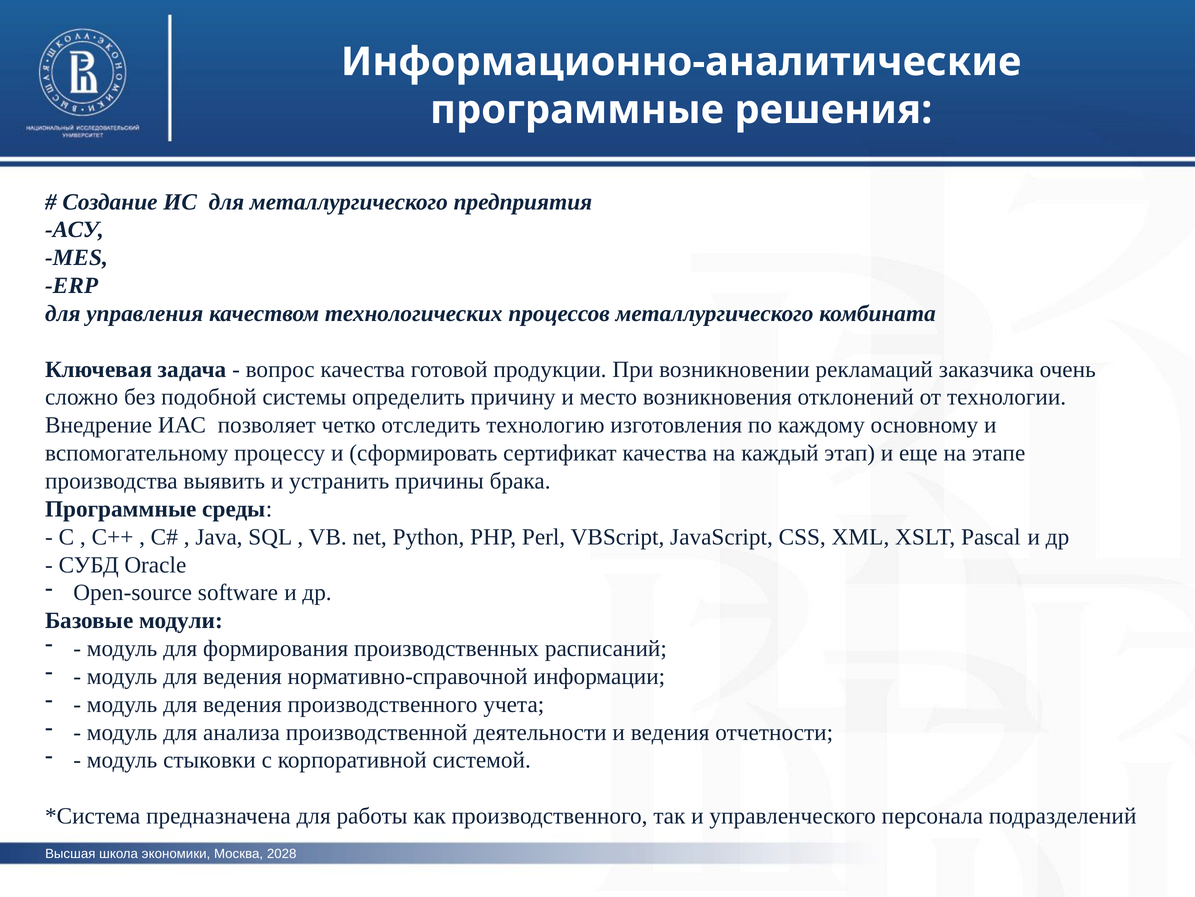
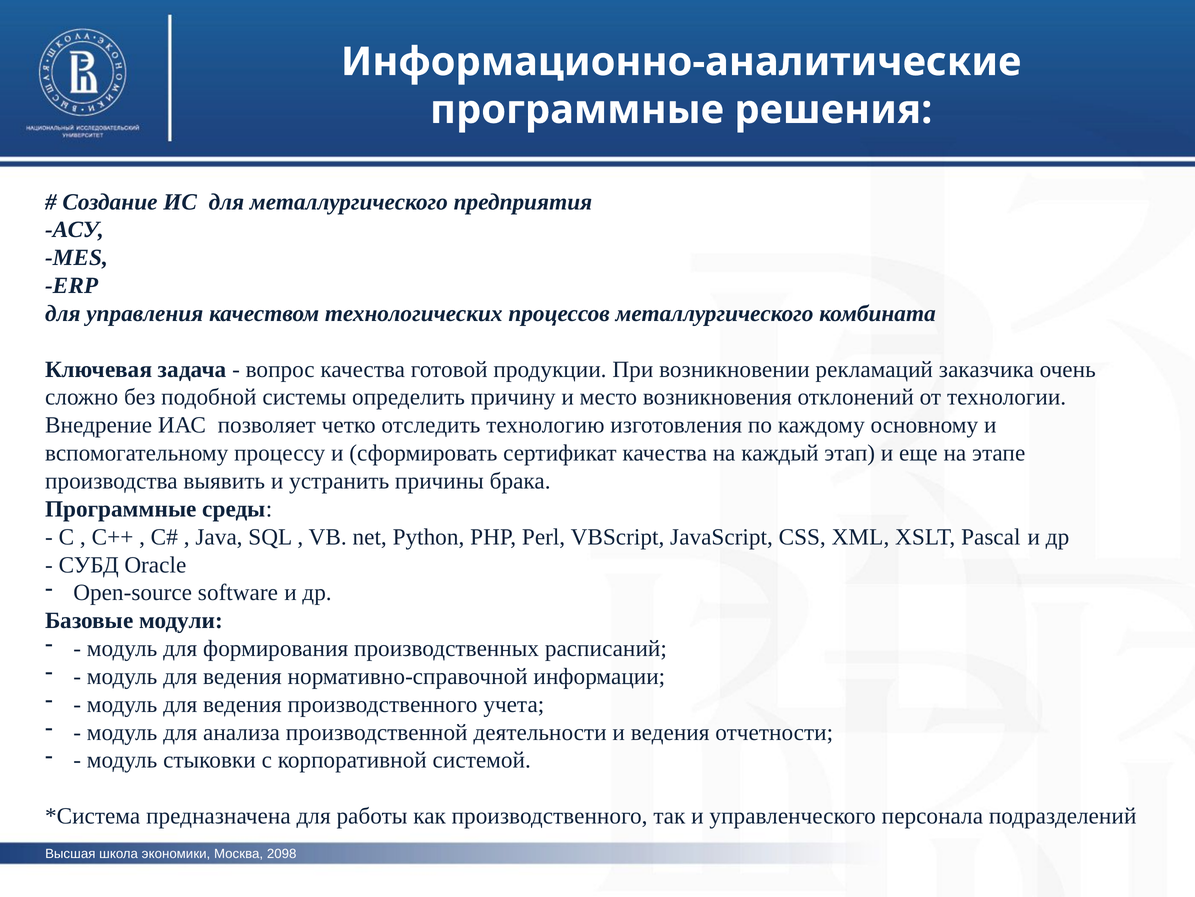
2028: 2028 -> 2098 (282, 853)
